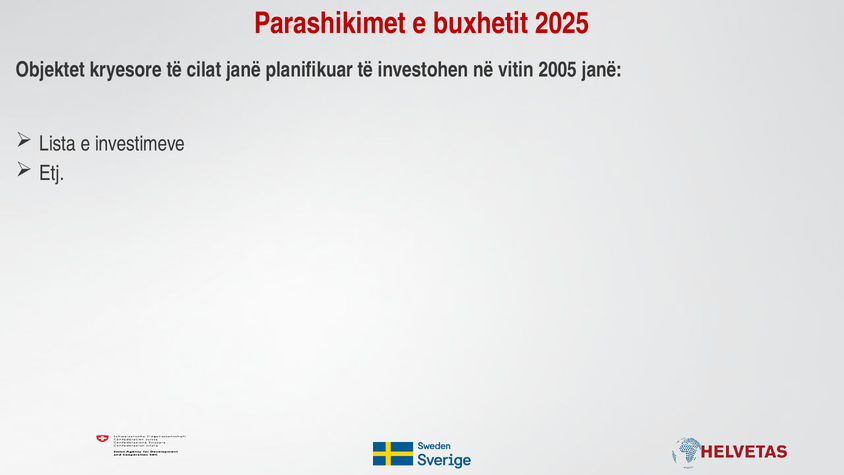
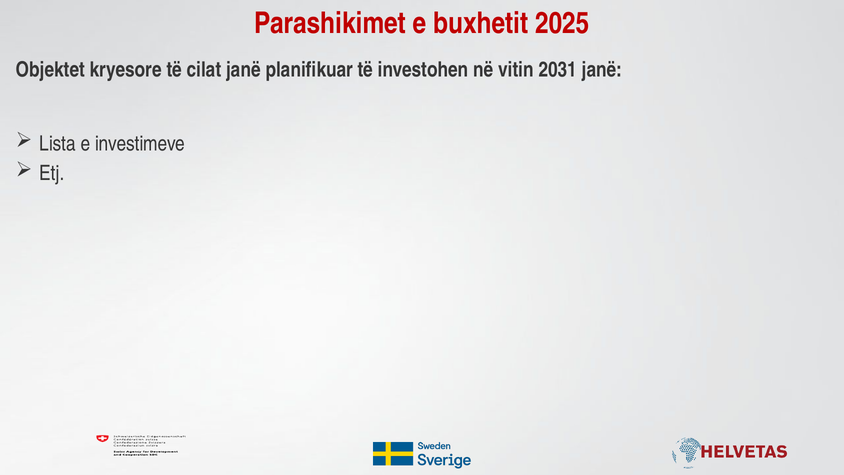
2005: 2005 -> 2031 (558, 70)
